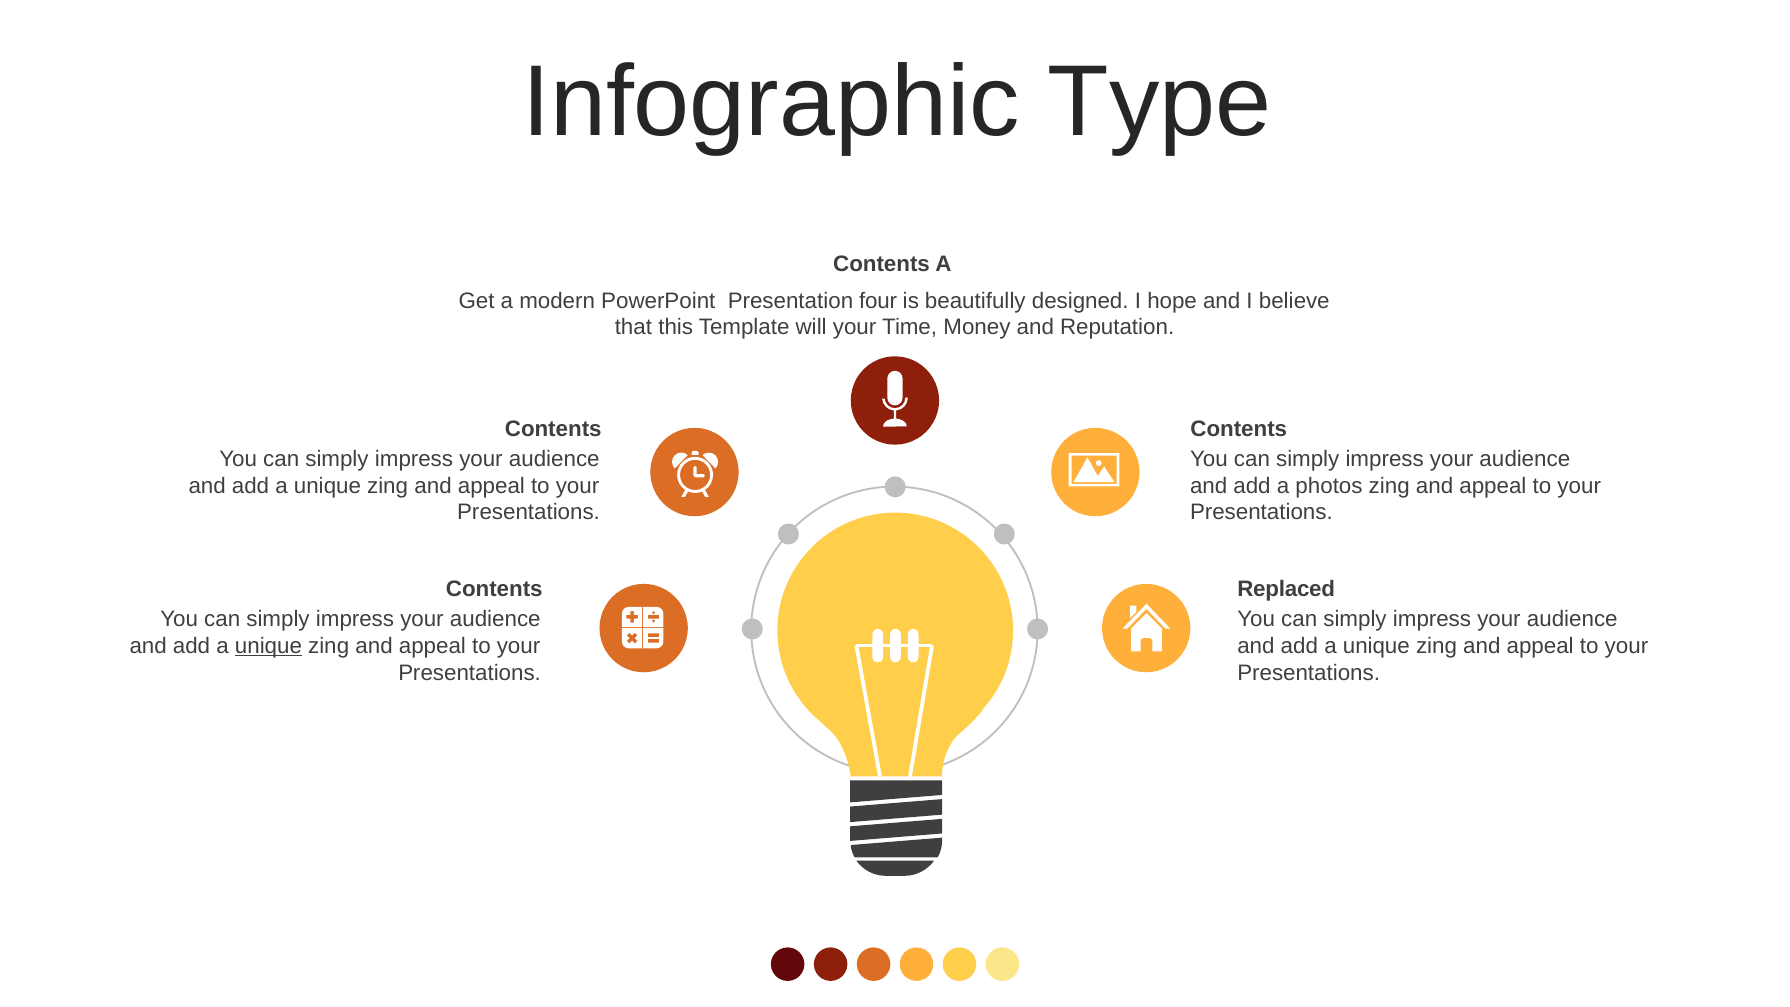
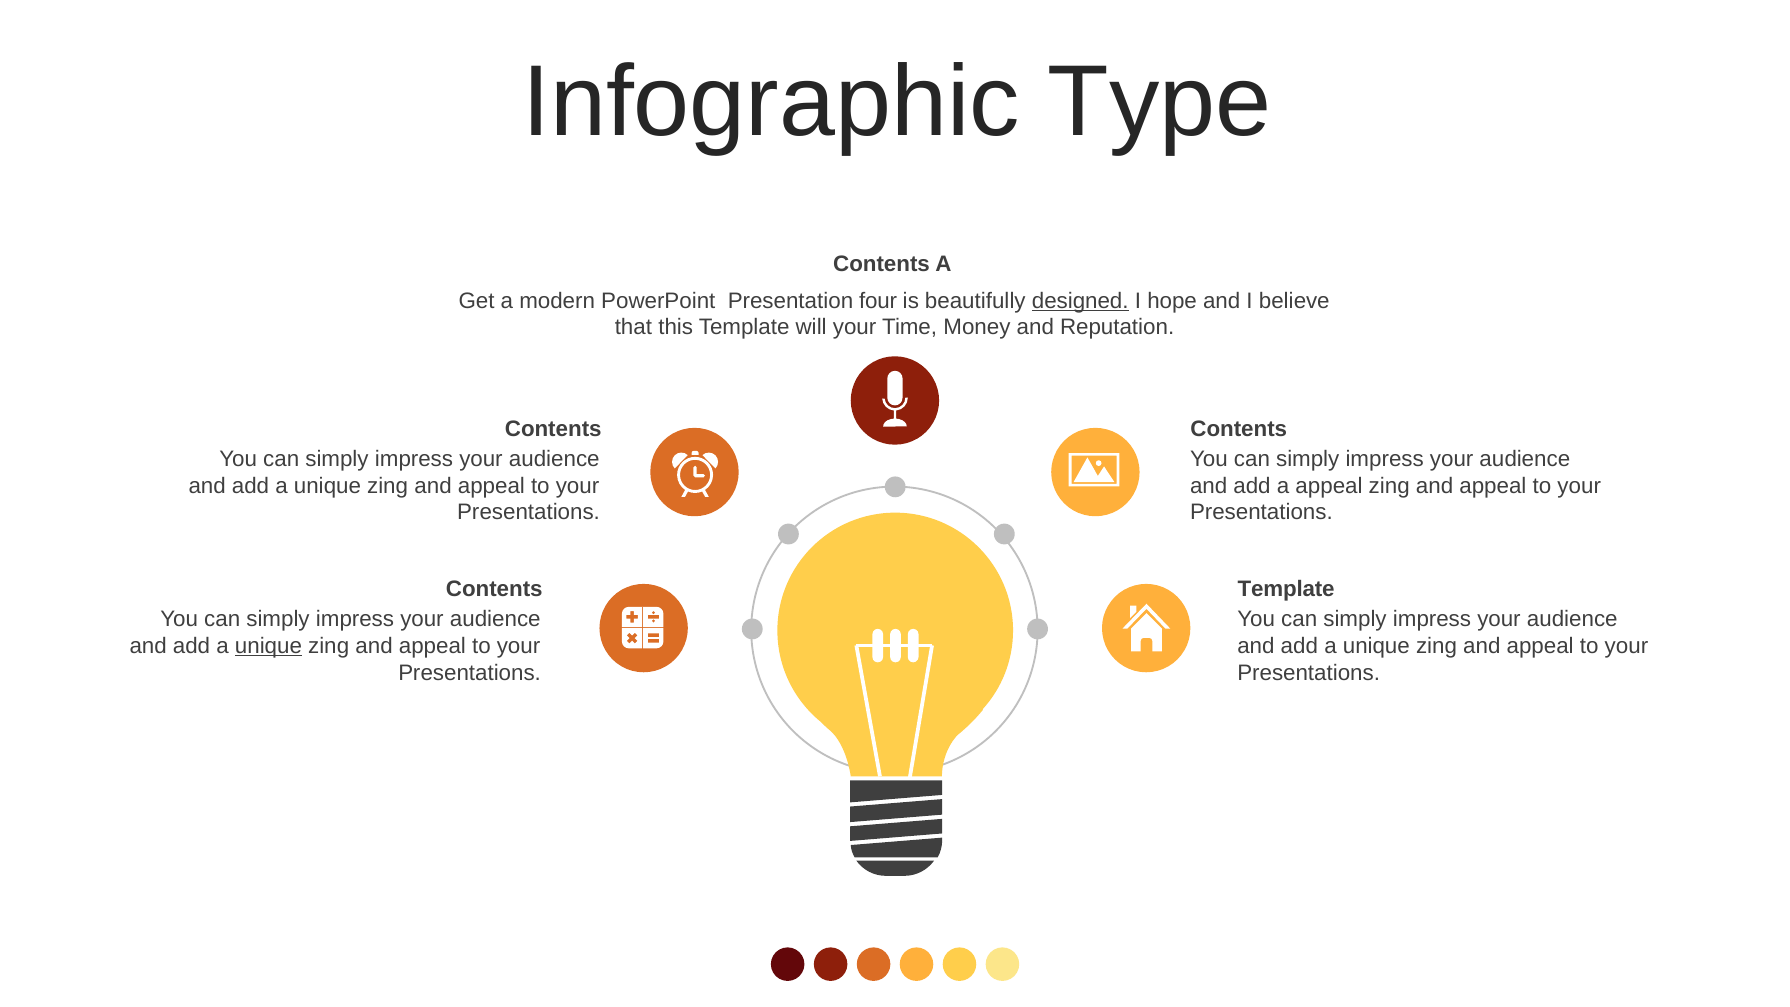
designed underline: none -> present (1080, 301)
a photos: photos -> appeal (1329, 486)
Replaced: Replaced -> Template (1286, 589)
